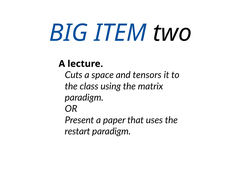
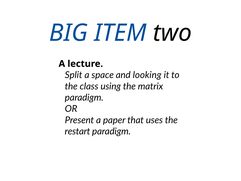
Cuts: Cuts -> Split (74, 75)
tensors: tensors -> looking (147, 75)
